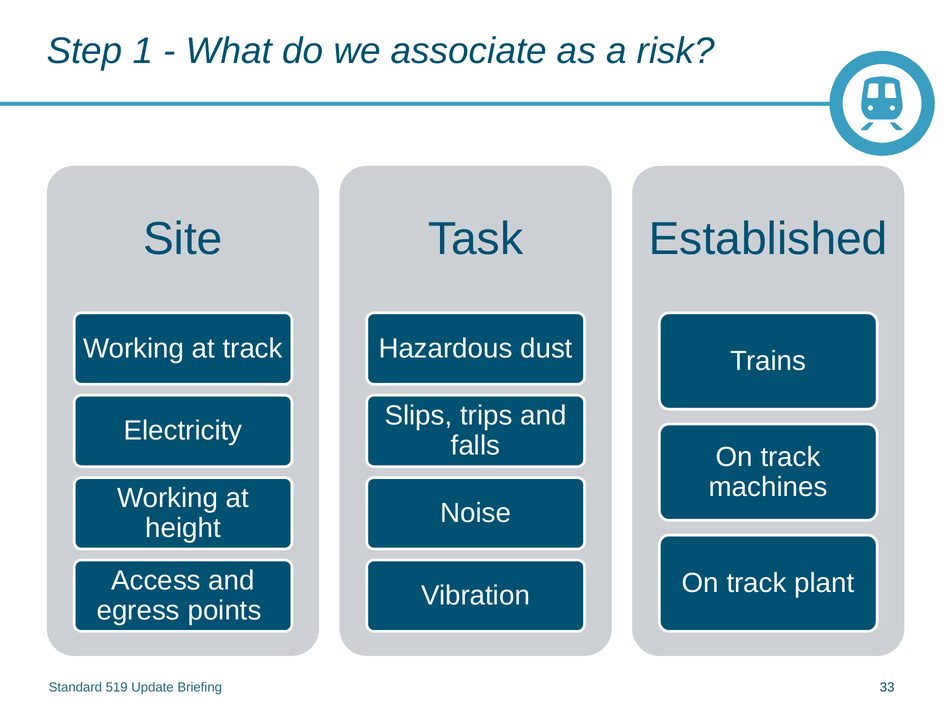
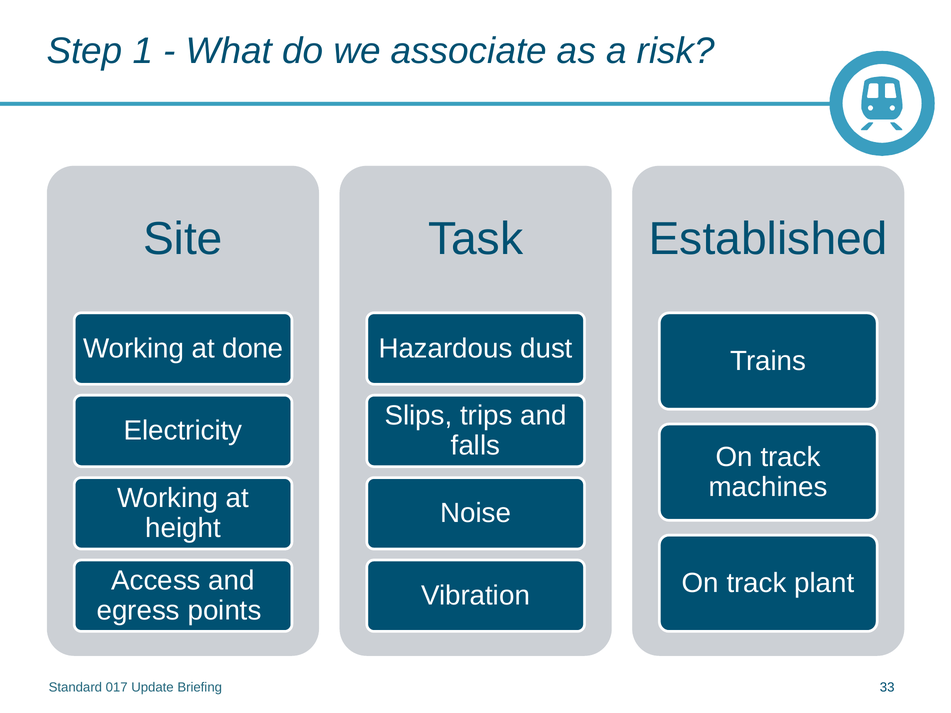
at track: track -> done (253, 348)
519: 519 -> 017 (117, 687)
